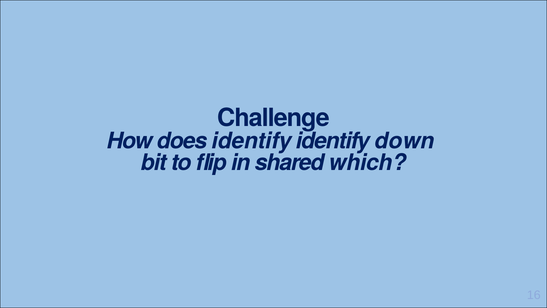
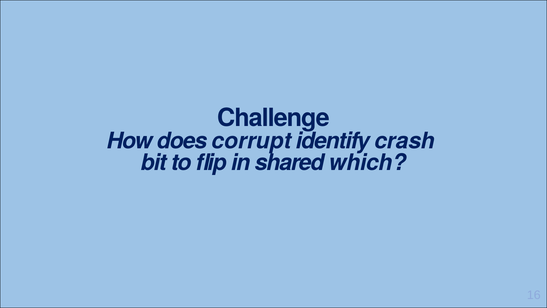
does identify: identify -> corrupt (251, 141)
down: down -> crash (405, 141)
